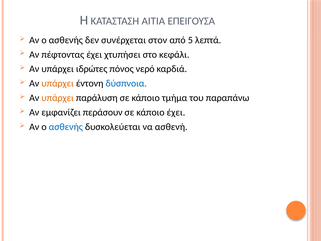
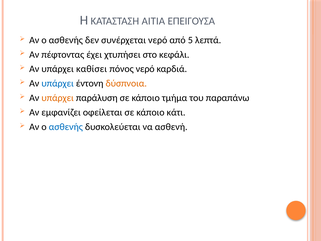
συνέρχεται στον: στον -> νερό (158, 40)
ιδρώτες: ιδρώτες -> καθίσει (92, 69)
υπάρχει colour: orange -> blue (58, 83)
δύσπνοια colour: blue -> orange (126, 83)
περάσουν: περάσουν -> οφείλεται (103, 112)
κάποιο έχει: έχει -> κάτι (176, 112)
